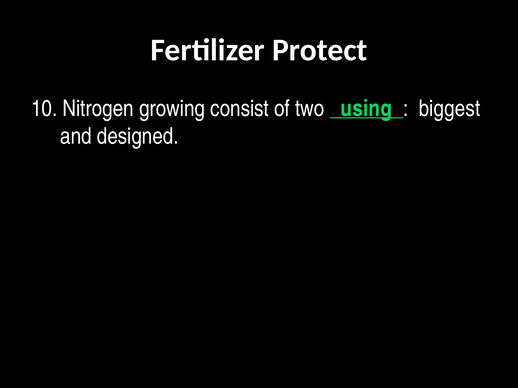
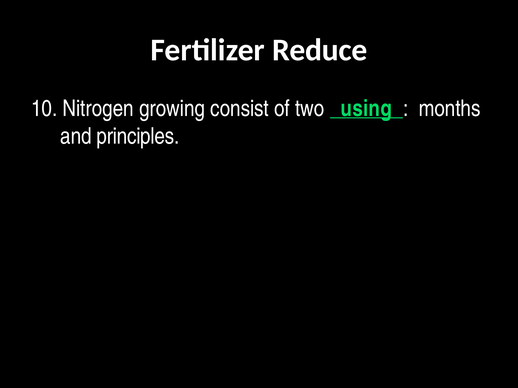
Protect: Protect -> Reduce (320, 50)
biggest: biggest -> months (450, 109)
designed: designed -> principles (138, 136)
